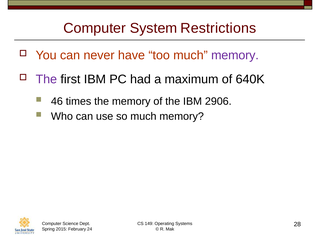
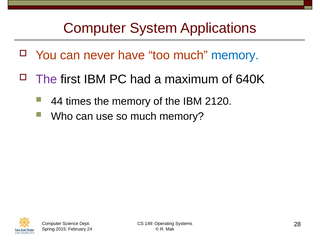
Restrictions: Restrictions -> Applications (218, 28)
memory colour: purple -> blue (235, 55)
46: 46 -> 44 (57, 101)
2906: 2906 -> 2120 (218, 101)
